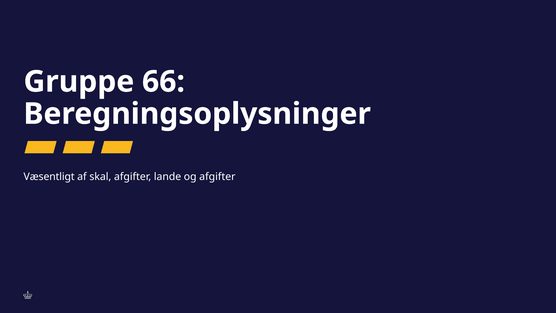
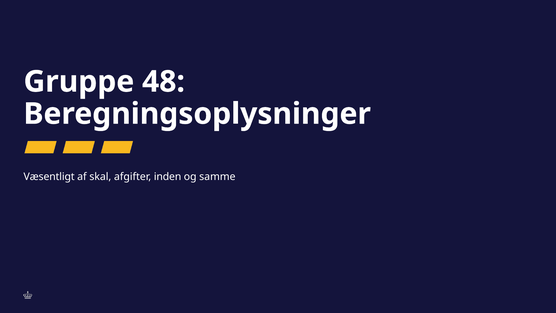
66: 66 -> 48 (163, 82)
lande: lande -> inden (168, 177)
og afgifter: afgifter -> samme (217, 177)
